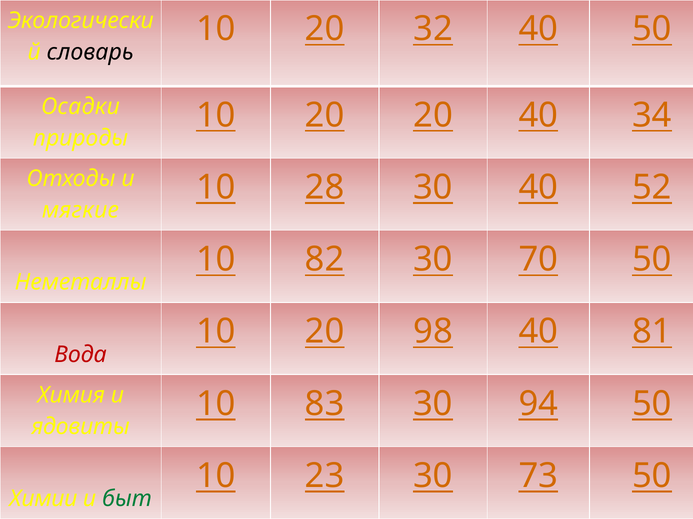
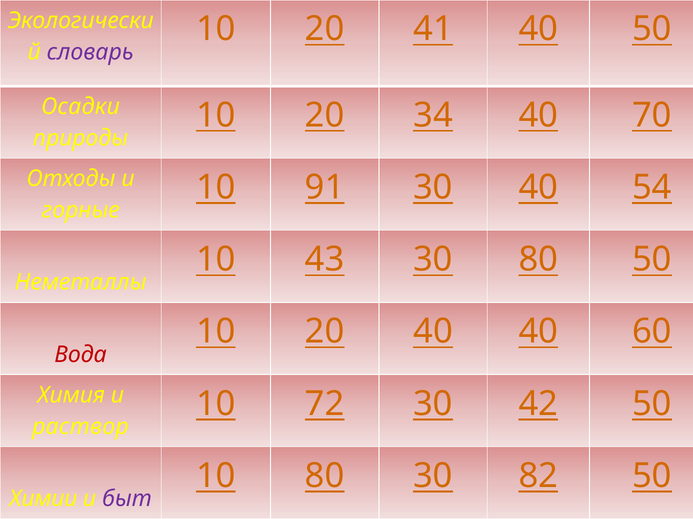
32: 32 -> 41 (433, 29)
словарь colour: black -> purple (90, 52)
20 20: 20 -> 34 (433, 115)
34: 34 -> 70 (652, 115)
28: 28 -> 91 (325, 188)
52: 52 -> 54 (652, 188)
мягкие: мягкие -> горные (81, 211)
82: 82 -> 43 (325, 260)
30 70: 70 -> 80 (538, 260)
20 98: 98 -> 40 (433, 332)
81: 81 -> 60 (652, 332)
83: 83 -> 72 (325, 404)
94: 94 -> 42 (538, 404)
ядовиты: ядовиты -> раствор (80, 427)
10 23: 23 -> 80 (325, 477)
73: 73 -> 82 (538, 477)
быт colour: green -> purple (127, 499)
